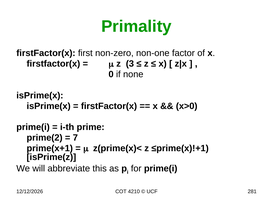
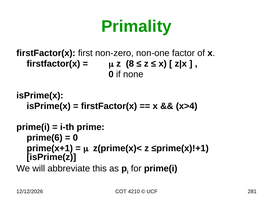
3: 3 -> 8 (130, 64)
x>0: x>0 -> x>4 (187, 106)
prime(2: prime(2 -> prime(6 (45, 138)
7: 7 -> 0 (75, 138)
